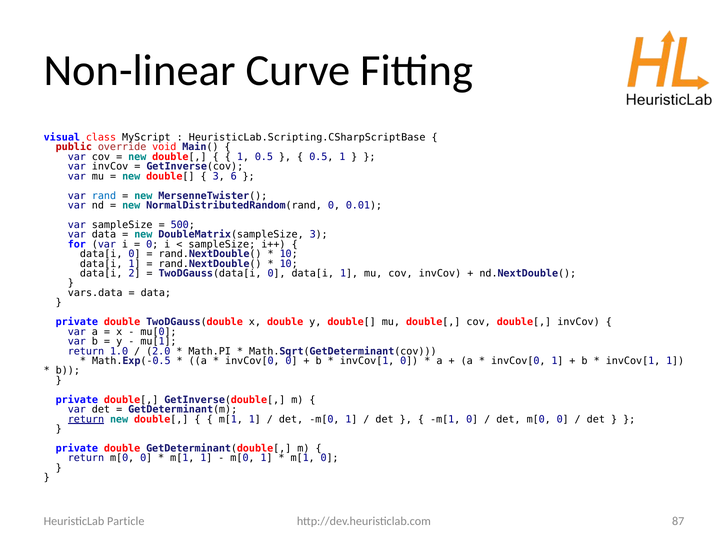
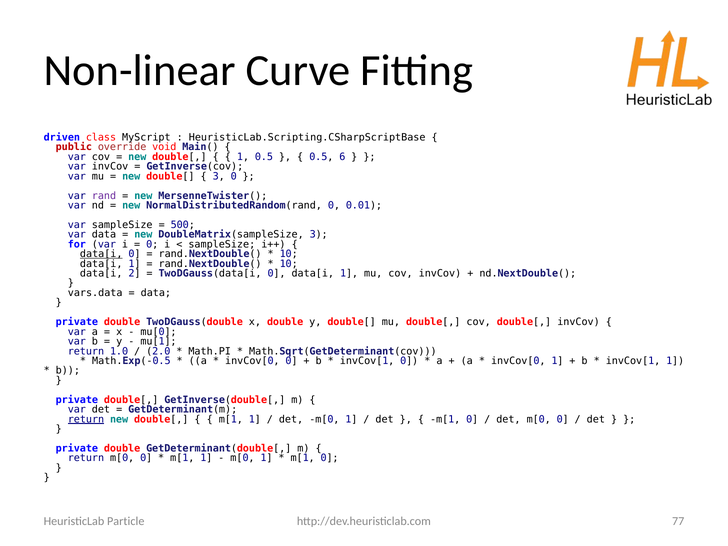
visual: visual -> driven (62, 137)
0.5 1: 1 -> 6 (342, 157)
3 6: 6 -> 0 (234, 176)
rand colour: blue -> purple (104, 196)
data[i underline: none -> present (101, 254)
87: 87 -> 77 (678, 521)
